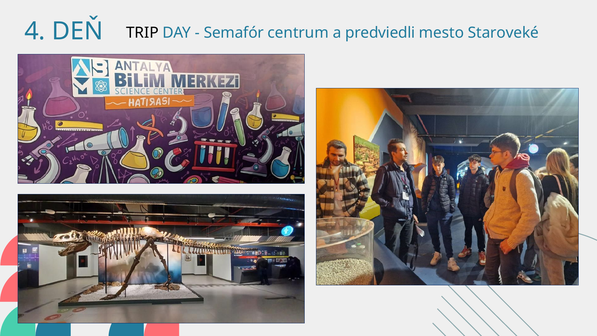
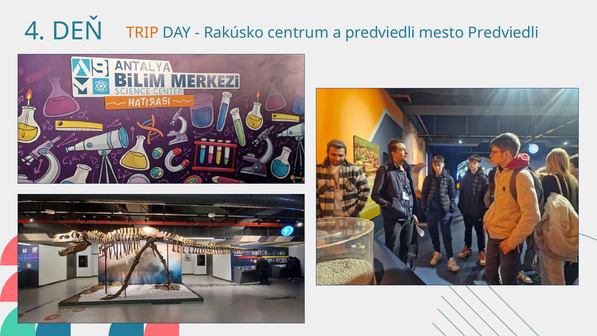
TRIP colour: black -> orange (142, 33)
Semafór: Semafór -> Rakúsko (234, 33)
mesto Staroveké: Staroveké -> Predviedli (503, 33)
